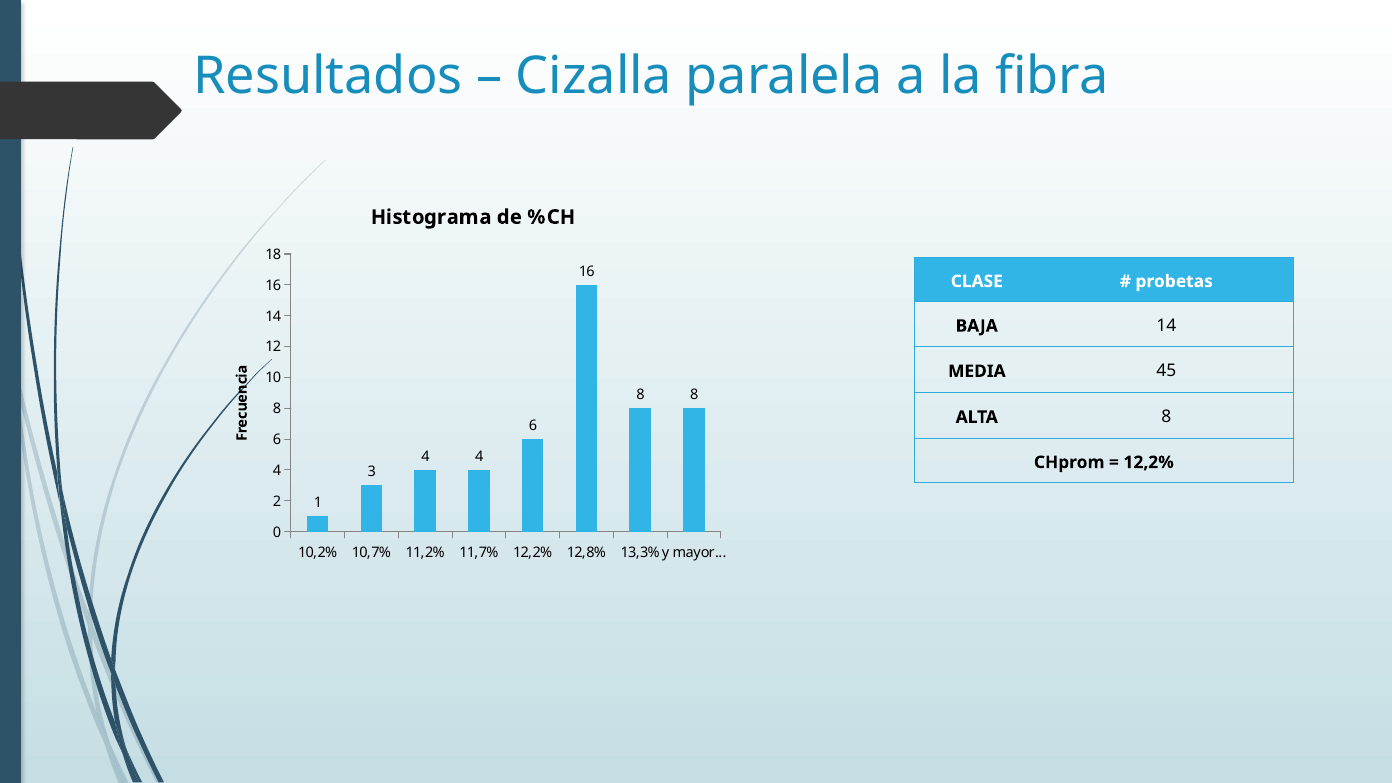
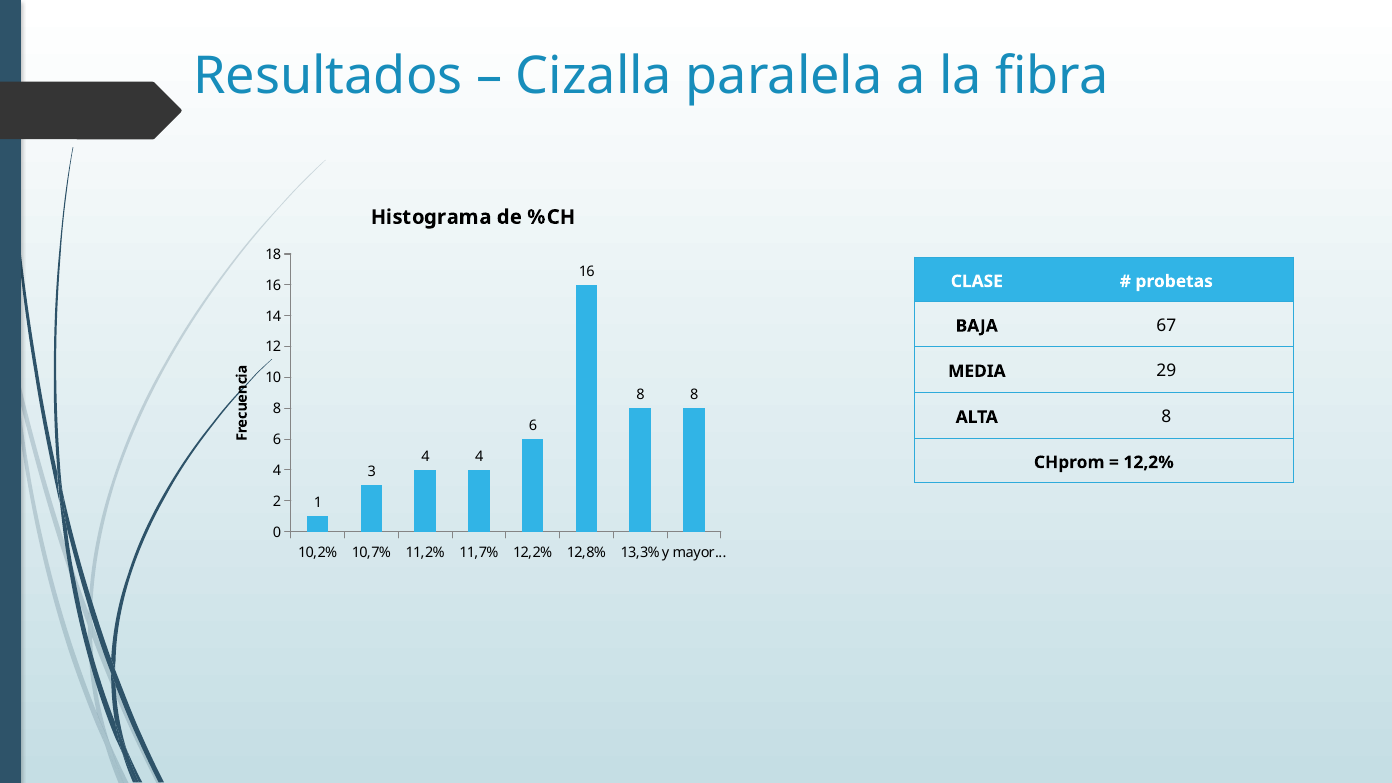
BAJA 14: 14 -> 67 (1166, 326)
45: 45 -> 29 (1166, 371)
